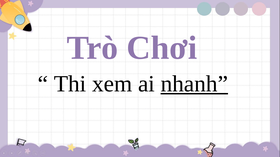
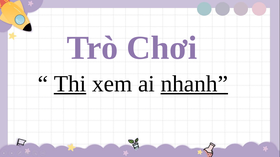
Thi underline: none -> present (70, 84)
